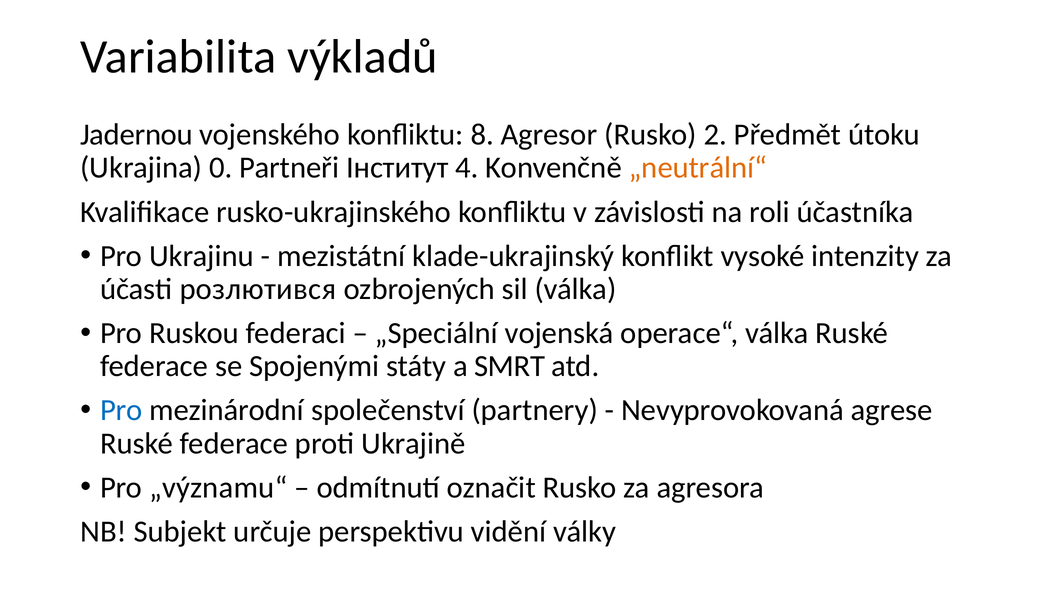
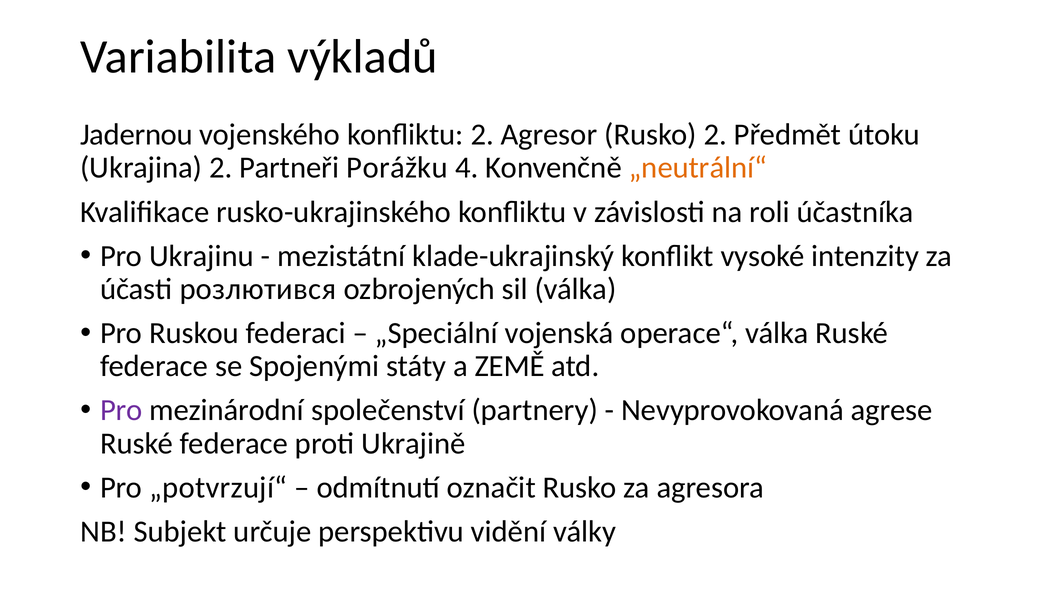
konfliktu 8: 8 -> 2 (482, 135)
Ukrajina 0: 0 -> 2 (221, 168)
Інститут: Інститут -> Porážku (397, 168)
SMRT: SMRT -> ZEMĚ (510, 366)
Pro colour: blue -> purple (121, 411)
„významu“: „významu“ -> „potvrzují“ (218, 488)
